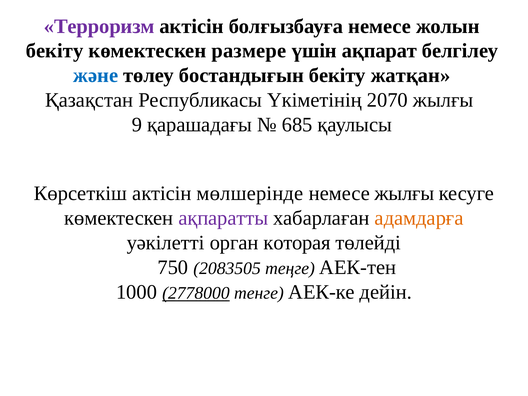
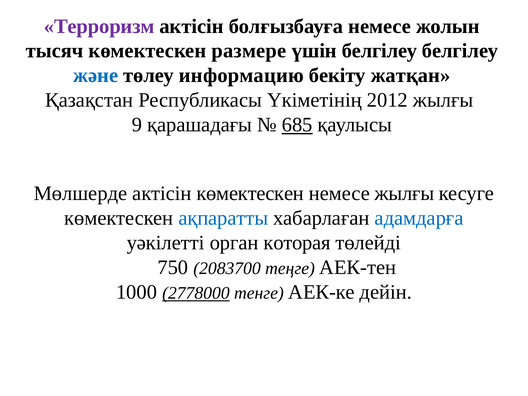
бекіту: бекіту -> тысяч (55, 51)
үшін ақпарат: ақпарат -> белгілеу (380, 51)
бостандығын: бостандығын -> информацию (241, 76)
2070: 2070 -> 2012 (387, 100)
685 underline: none -> present (297, 125)
Көрсеткіш: Көрсеткіш -> Мөлшерде (80, 194)
актісін мөлшерінде: мөлшерінде -> көмектескен (250, 194)
ақпаратты colour: purple -> blue (223, 218)
адамдарға colour: orange -> blue (419, 218)
2083505: 2083505 -> 2083700 (227, 268)
